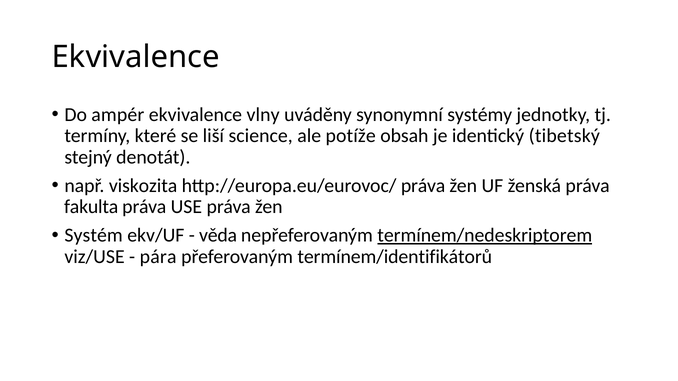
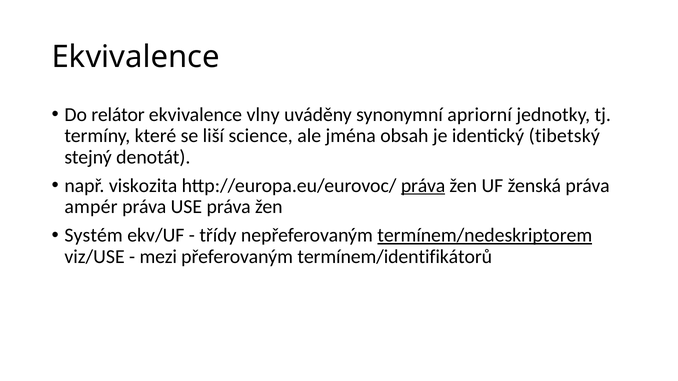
ampér: ampér -> relátor (118, 115)
systémy: systémy -> apriorní (480, 115)
potíže: potíže -> jména (351, 136)
práva underline: none -> present (423, 186)
fakulta: fakulta -> ampér (91, 207)
věda: věda -> třídy (218, 236)
pára: pára -> mezi (158, 257)
